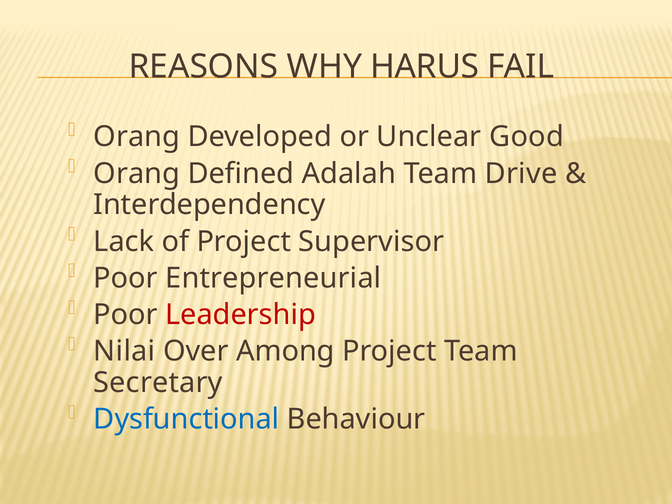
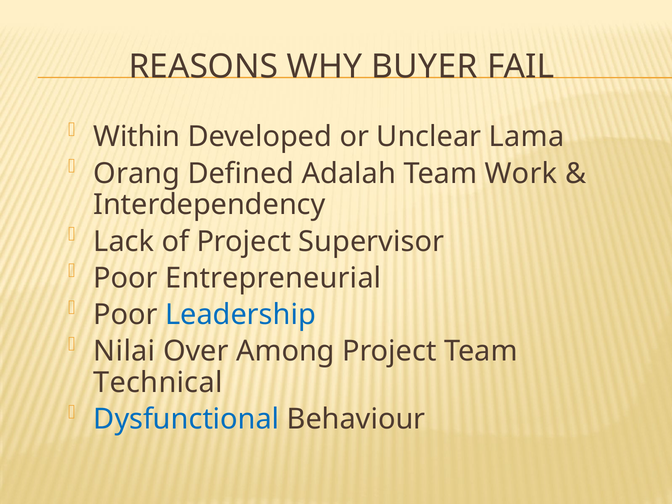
HARUS: HARUS -> BUYER (424, 67)
Orang: Orang -> Within (137, 137)
Good: Good -> Lama (527, 137)
Drive: Drive -> Work (521, 174)
Leadership colour: red -> blue (241, 315)
Secretary: Secretary -> Technical (158, 383)
